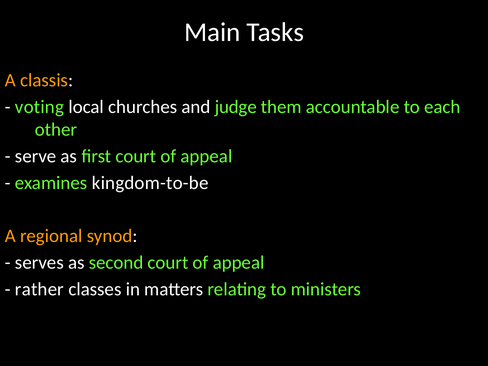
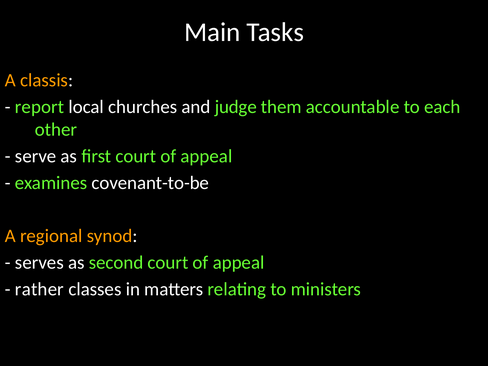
voting: voting -> report (40, 107)
kingdom-to-be: kingdom-to-be -> covenant-to-be (150, 183)
